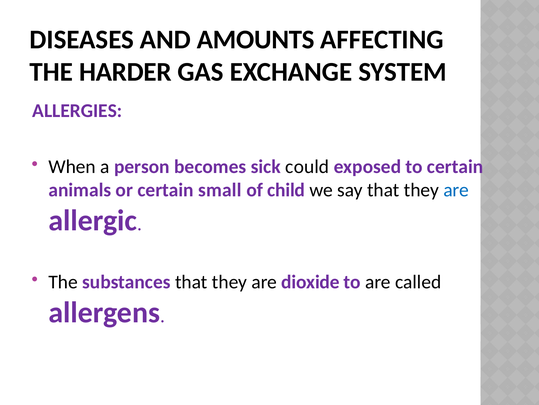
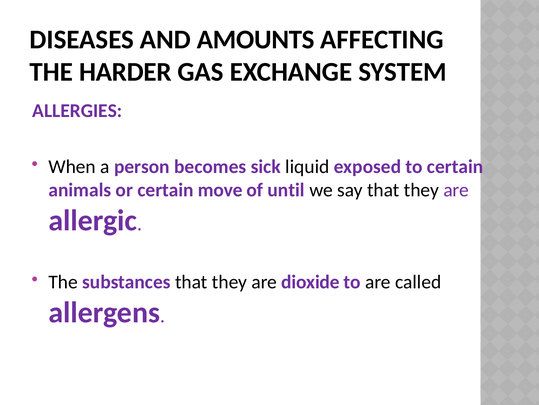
could: could -> liquid (307, 166)
small: small -> move (220, 190)
child: child -> until (286, 190)
are colour: blue -> purple (456, 190)
